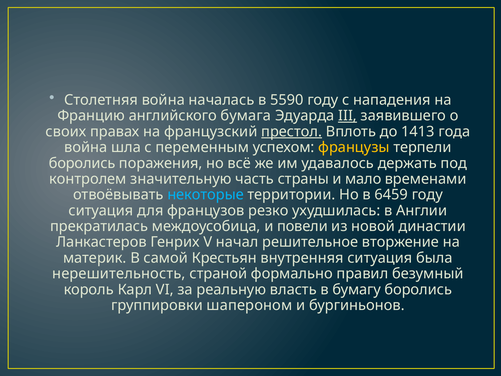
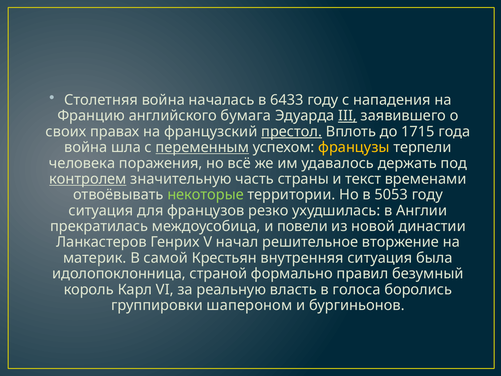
5590: 5590 -> 6433 (287, 100)
1413: 1413 -> 1715 (418, 132)
переменным underline: none -> present (202, 147)
боролись: боролись -> человека (82, 163)
контролем underline: none -> present (88, 179)
мало: мало -> текст (363, 179)
некоторые colour: light blue -> light green (206, 195)
6459: 6459 -> 5053 (391, 195)
нерешительность: нерешительность -> идолопоклонница (119, 274)
бумагу: бумагу -> голоса (357, 289)
